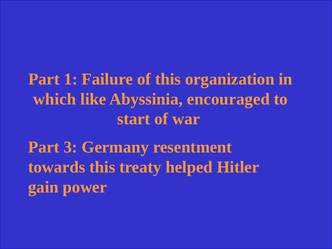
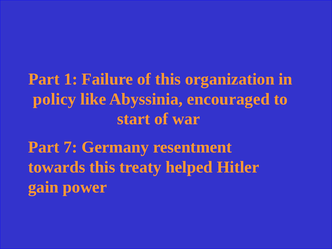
which: which -> policy (55, 99)
3: 3 -> 7 (71, 147)
